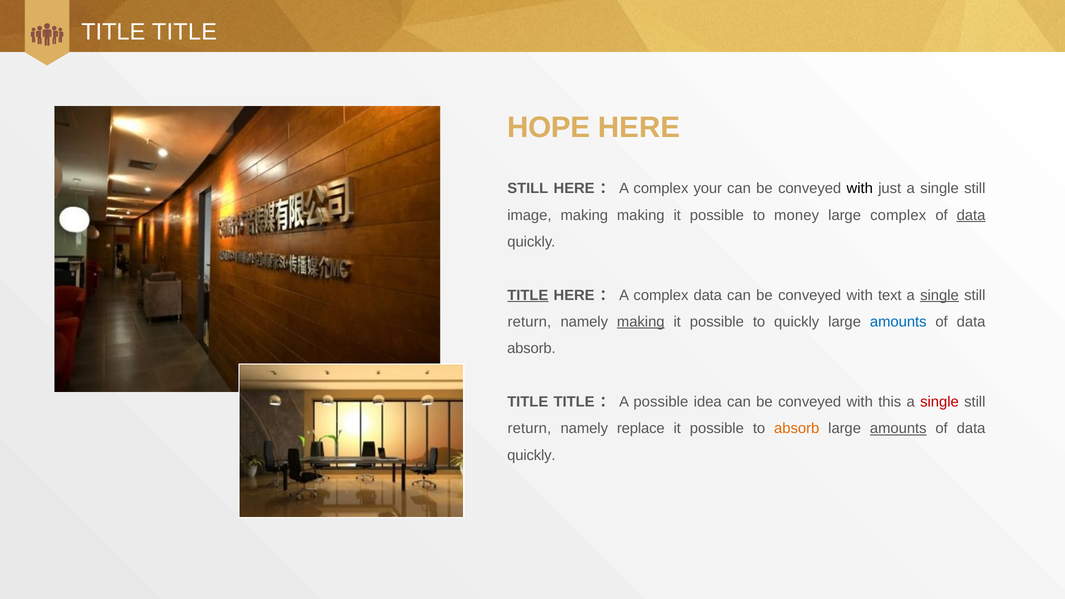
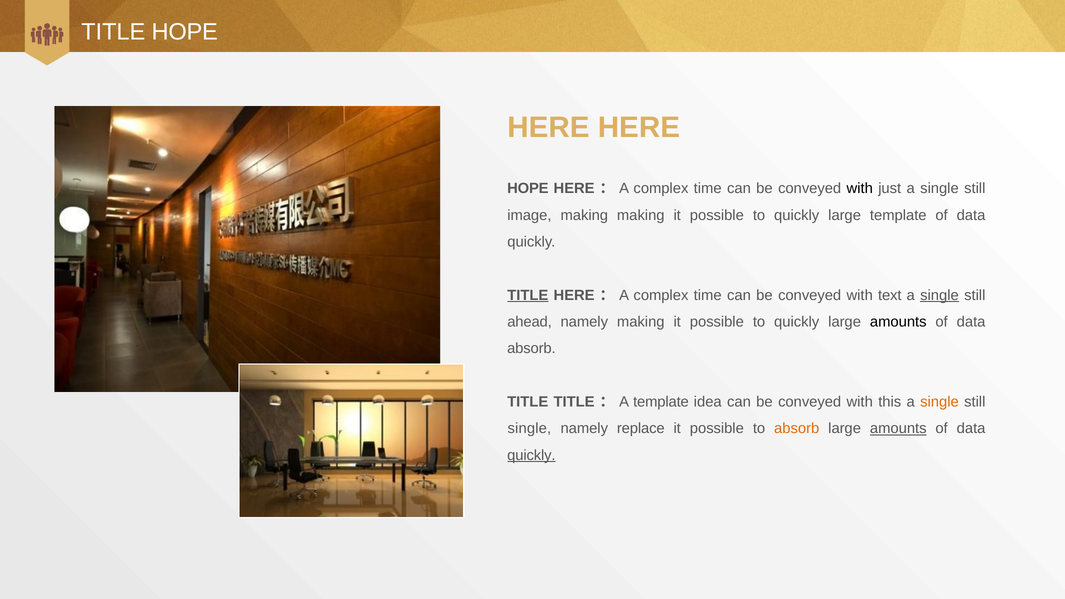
TITLE: TITLE -> HOPE (185, 32)
HOPE: HOPE -> HERE (548, 127)
STILL: STILL -> HOPE (528, 189)
your: your -> time (708, 189)
money: money -> quickly (797, 215)
large complex: complex -> template (898, 215)
data underline: present -> none (971, 215)
data: data -> time (708, 295)
return: return -> ahead (530, 322)
making underline: present -> none (641, 322)
amounts colour: blue -> black (898, 322)
A possible: possible -> template (661, 402)
single colour: red -> orange (939, 402)
return: return -> single (529, 429)
quickly underline: none -> present (531, 455)
